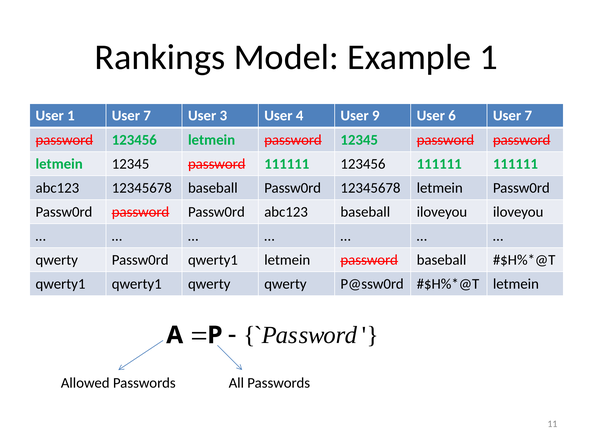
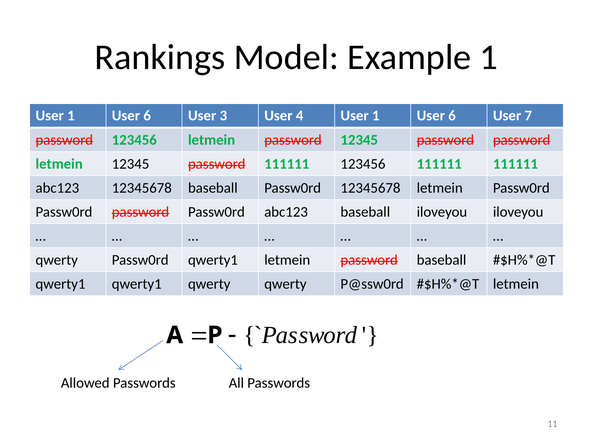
7: 7 -> 6 (147, 116)
4 User 9: 9 -> 1 (376, 116)
